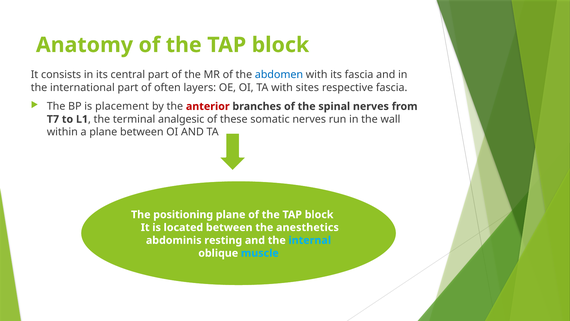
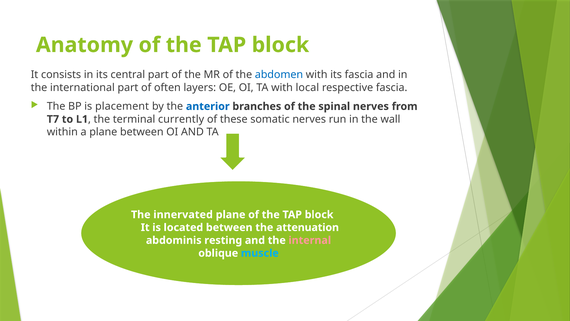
sites: sites -> local (307, 88)
anterior colour: red -> blue (208, 106)
analgesic: analgesic -> currently (181, 119)
positioning: positioning -> innervated (183, 214)
anesthetics: anesthetics -> attenuation (308, 227)
internal colour: light blue -> pink (310, 240)
